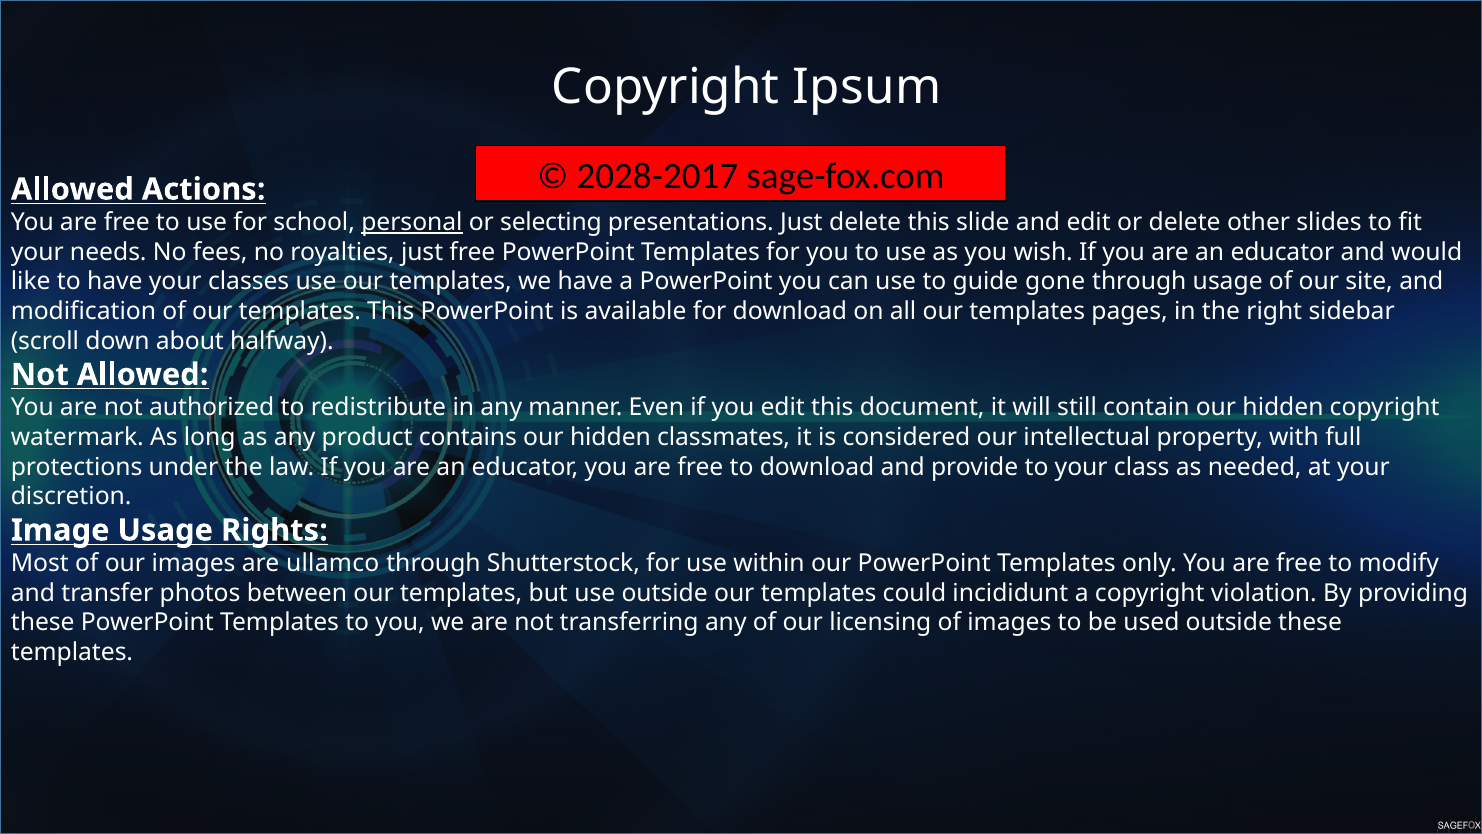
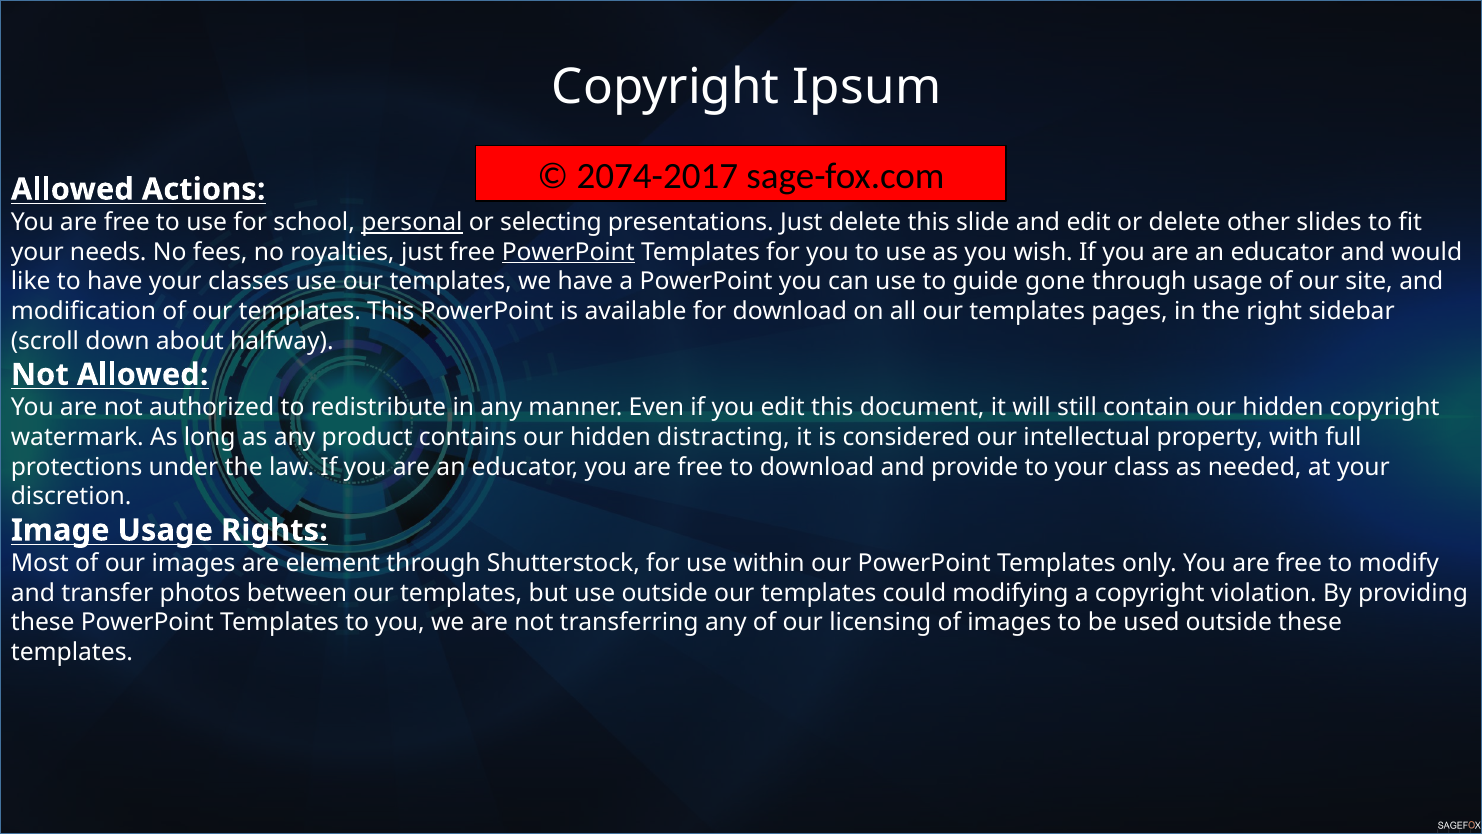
2028-2017: 2028-2017 -> 2074-2017 (657, 176)
PowerPoint underline: none -> present (568, 252)
classmates: classmates -> distracting (724, 437)
ullamco: ullamco -> element (333, 563)
incididunt: incididunt -> modifying (1011, 593)
